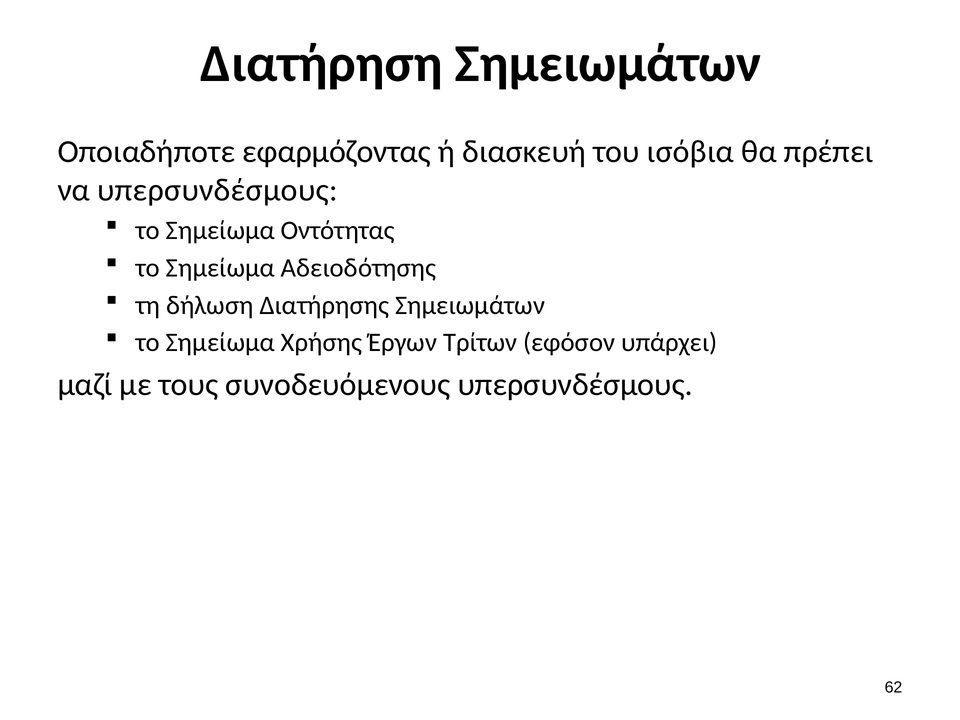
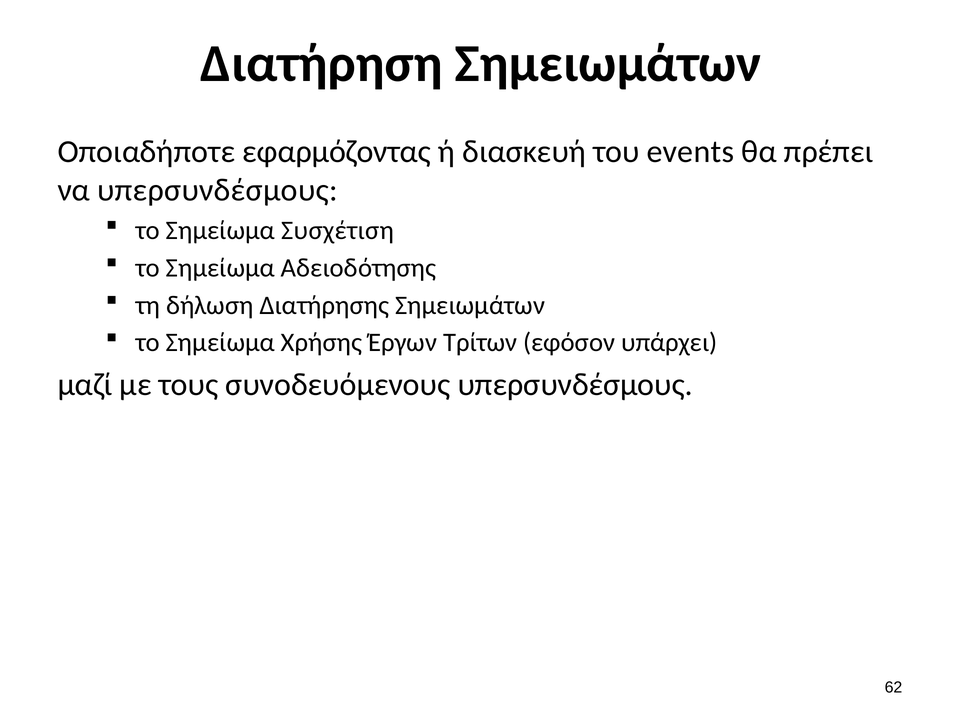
ισόβια: ισόβια -> events (690, 152)
Οντότητας: Οντότητας -> Συσχέτιση (338, 230)
